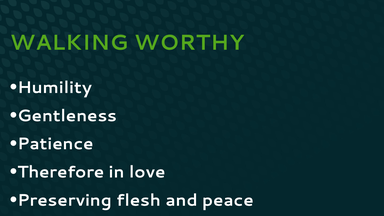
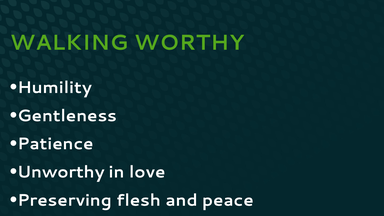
Therefore: Therefore -> Unworthy (61, 172)
